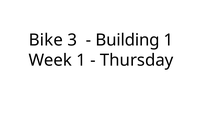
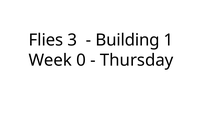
Bike: Bike -> Flies (46, 40)
Week 1: 1 -> 0 (81, 60)
